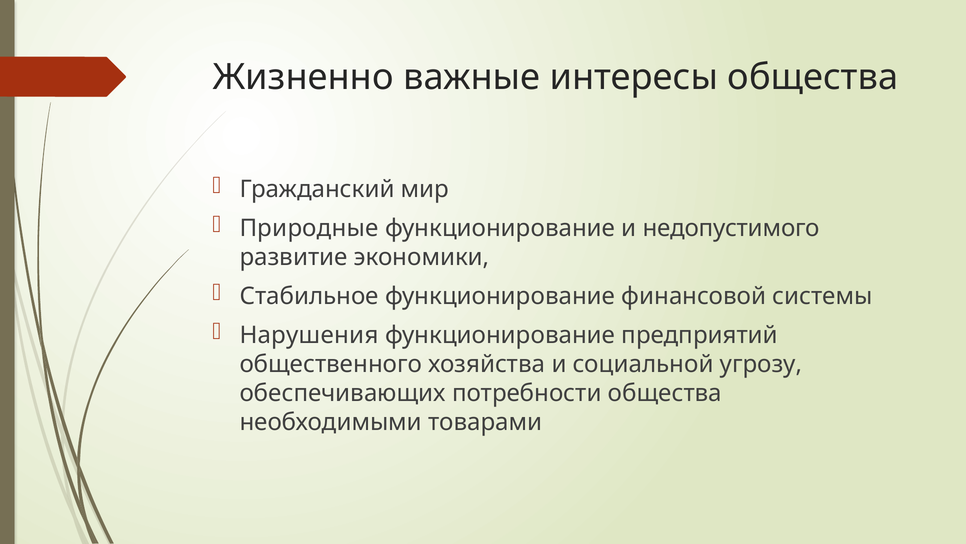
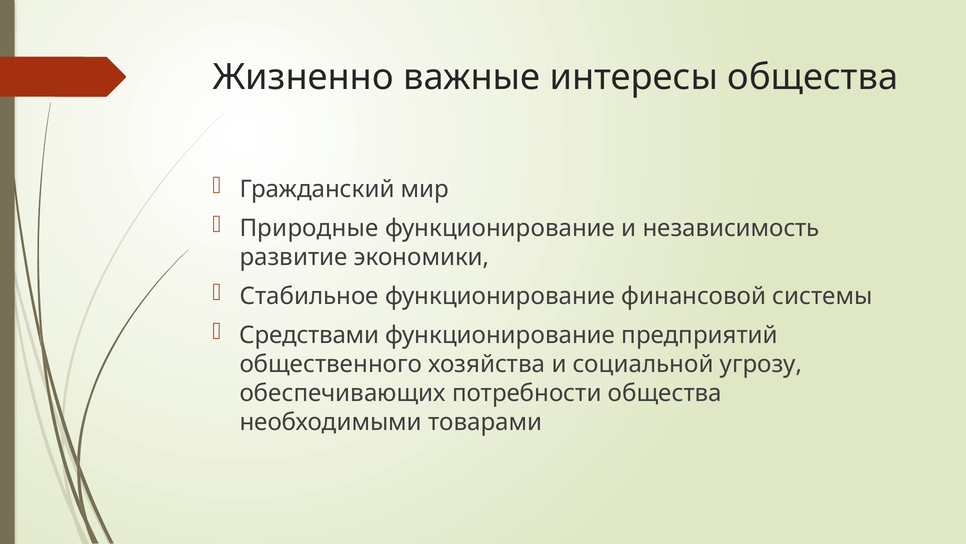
недопустимого: недопустимого -> независимость (731, 228)
Нарушения: Нарушения -> Средствами (309, 335)
